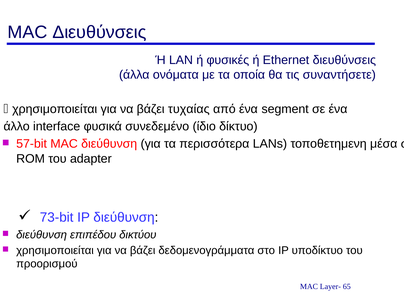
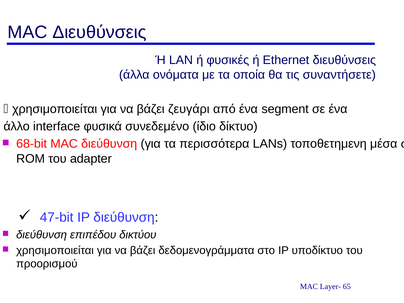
τυχαίας: τυχαίας -> ζευγάρι (189, 109)
57-bit: 57-bit -> 68-bit (32, 144)
73-bit: 73-bit -> 47-bit (57, 217)
